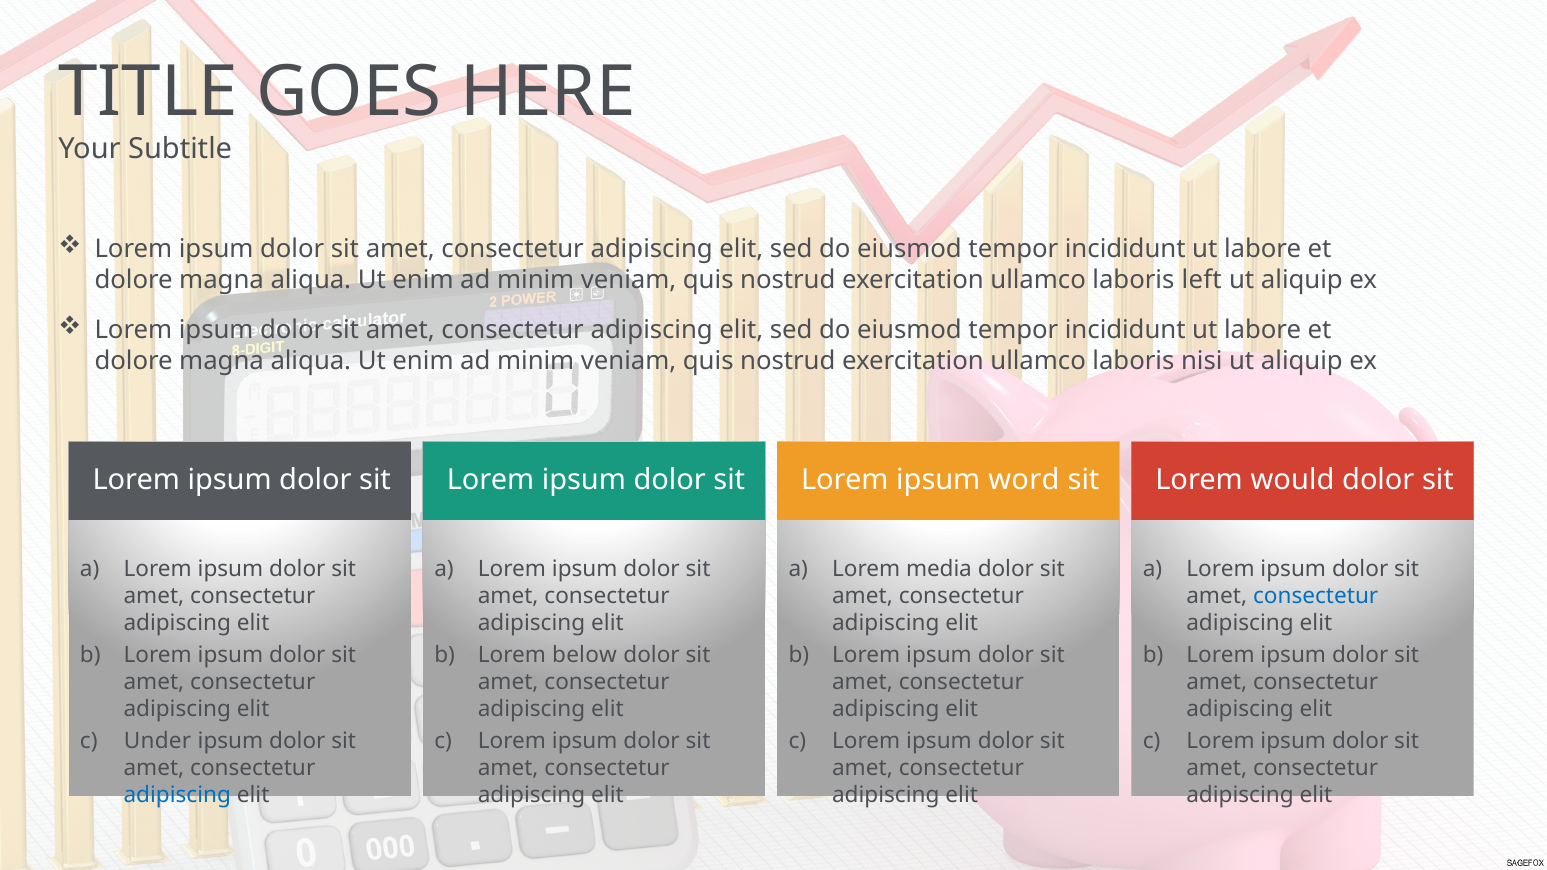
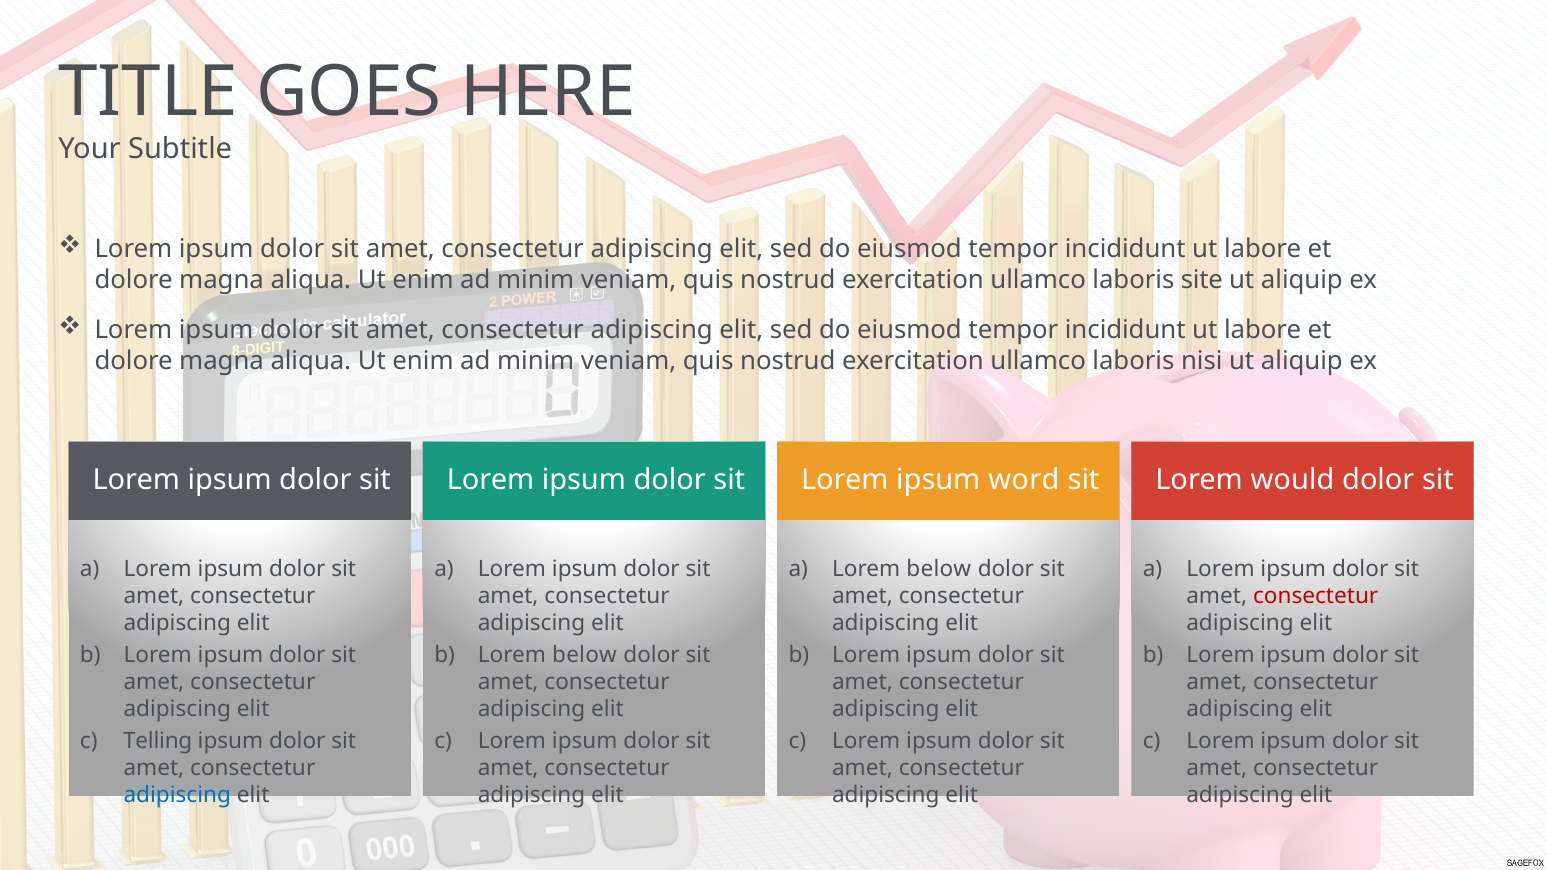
left: left -> site (1202, 280)
media: media -> below (939, 569)
consectetur colour: blue -> red (1316, 596)
Under: Under -> Telling (158, 741)
